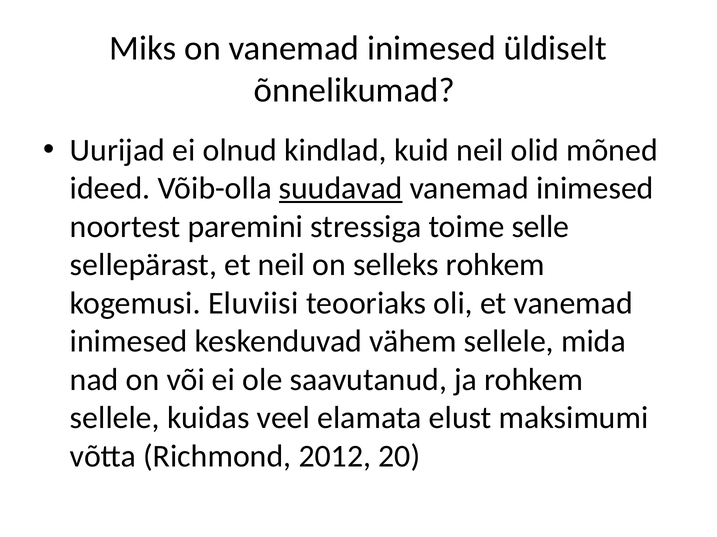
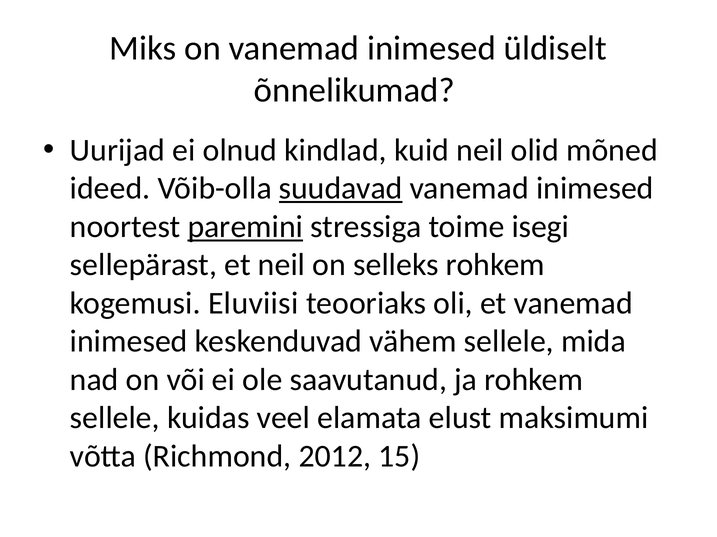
paremini underline: none -> present (245, 227)
selle: selle -> isegi (540, 227)
20: 20 -> 15 (399, 457)
